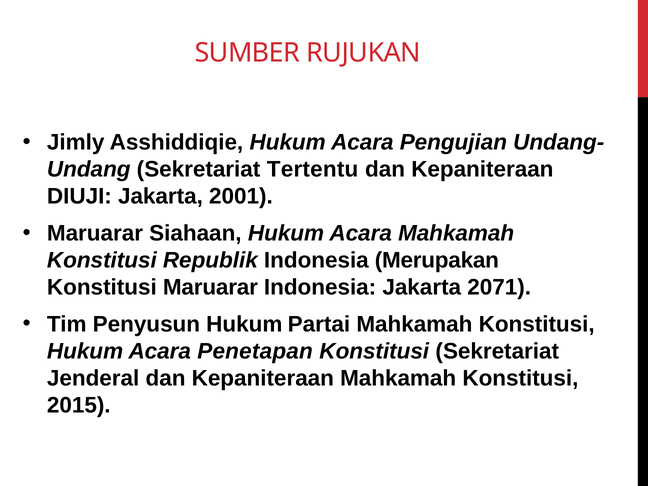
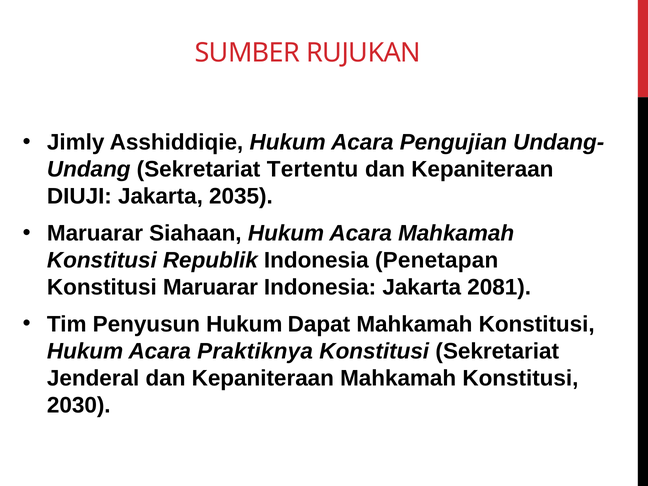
2001: 2001 -> 2035 (241, 196)
Merupakan: Merupakan -> Penetapan (437, 260)
2071: 2071 -> 2081 (499, 287)
Partai: Partai -> Dapat (319, 324)
Penetapan: Penetapan -> Praktiknya (255, 351)
2015: 2015 -> 2030 (79, 405)
